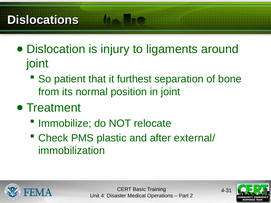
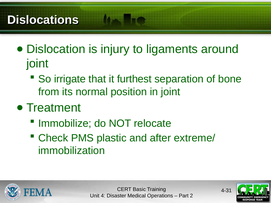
patient: patient -> irrigate (70, 79)
external/: external/ -> extreme/ (195, 138)
